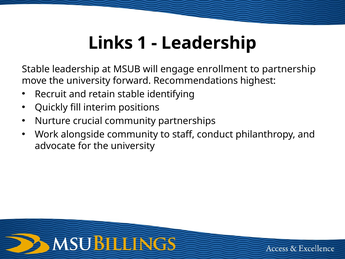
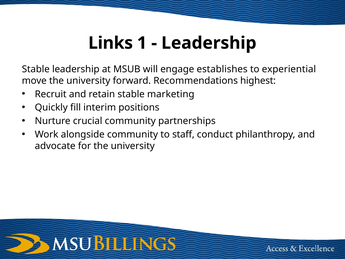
enrollment: enrollment -> establishes (222, 69)
partnership: partnership -> experiential (289, 69)
identifying: identifying -> marketing (171, 94)
